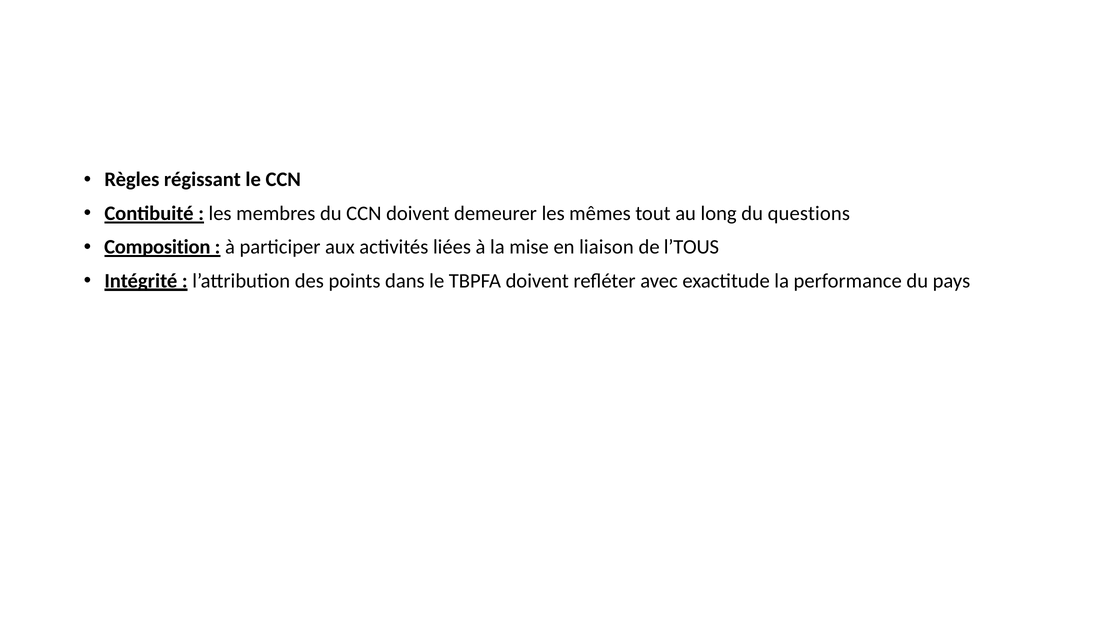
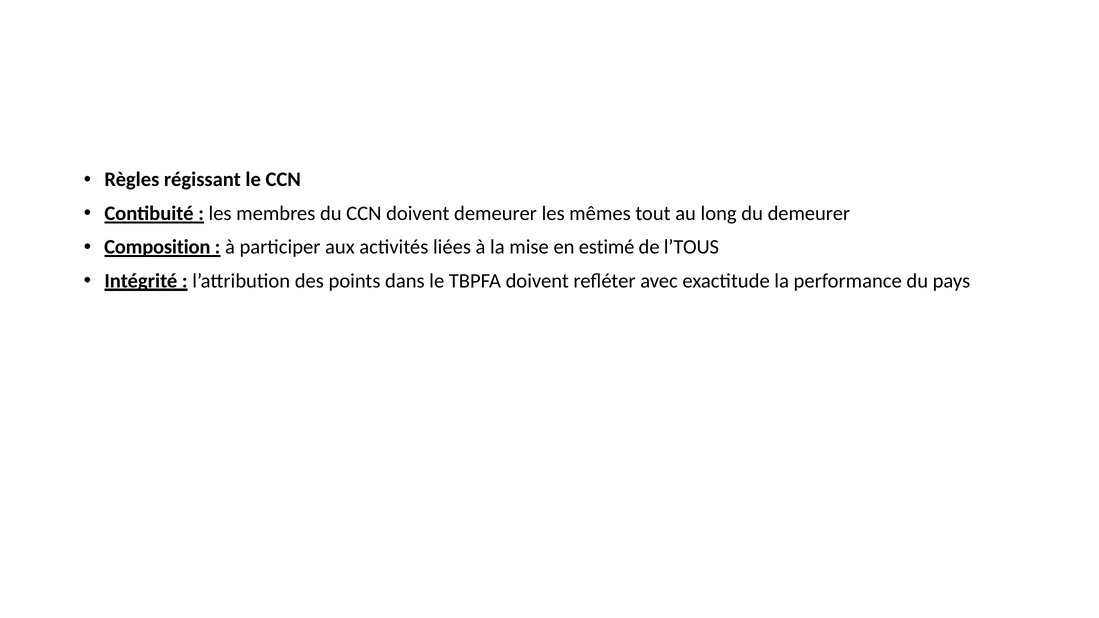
du questions: questions -> demeurer (809, 213)
liaison: liaison -> estimé (607, 247)
